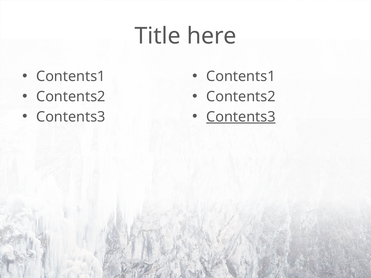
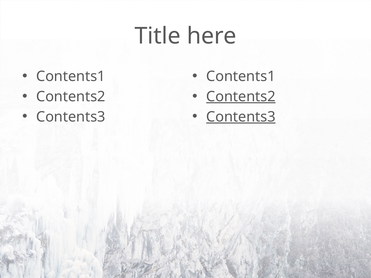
Contents2 underline: none -> present (241, 97)
